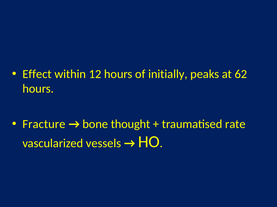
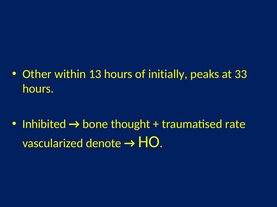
Effect: Effect -> Other (37, 74)
12: 12 -> 13 (95, 74)
62: 62 -> 33 (241, 74)
Fracture: Fracture -> Inhibited (44, 124)
vessels: vessels -> denote (104, 144)
